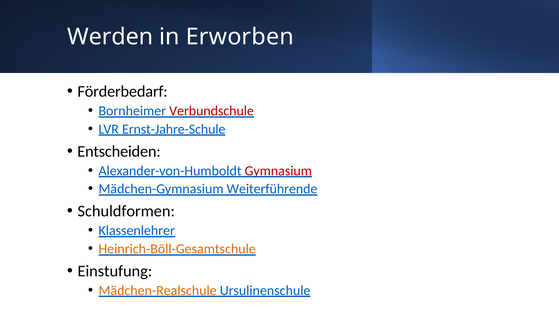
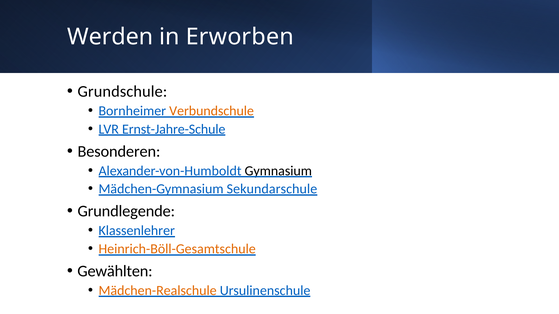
Förderbedarf: Förderbedarf -> Grundschule (122, 92)
Verbundschule colour: red -> orange (212, 111)
Entscheiden: Entscheiden -> Besonderen (119, 152)
Gymnasium colour: red -> black (278, 171)
Weiterführende: Weiterführende -> Sekundarschule (272, 189)
Schuldformen: Schuldformen -> Grundlegende (126, 211)
Einstufung: Einstufung -> Gewählten (115, 271)
